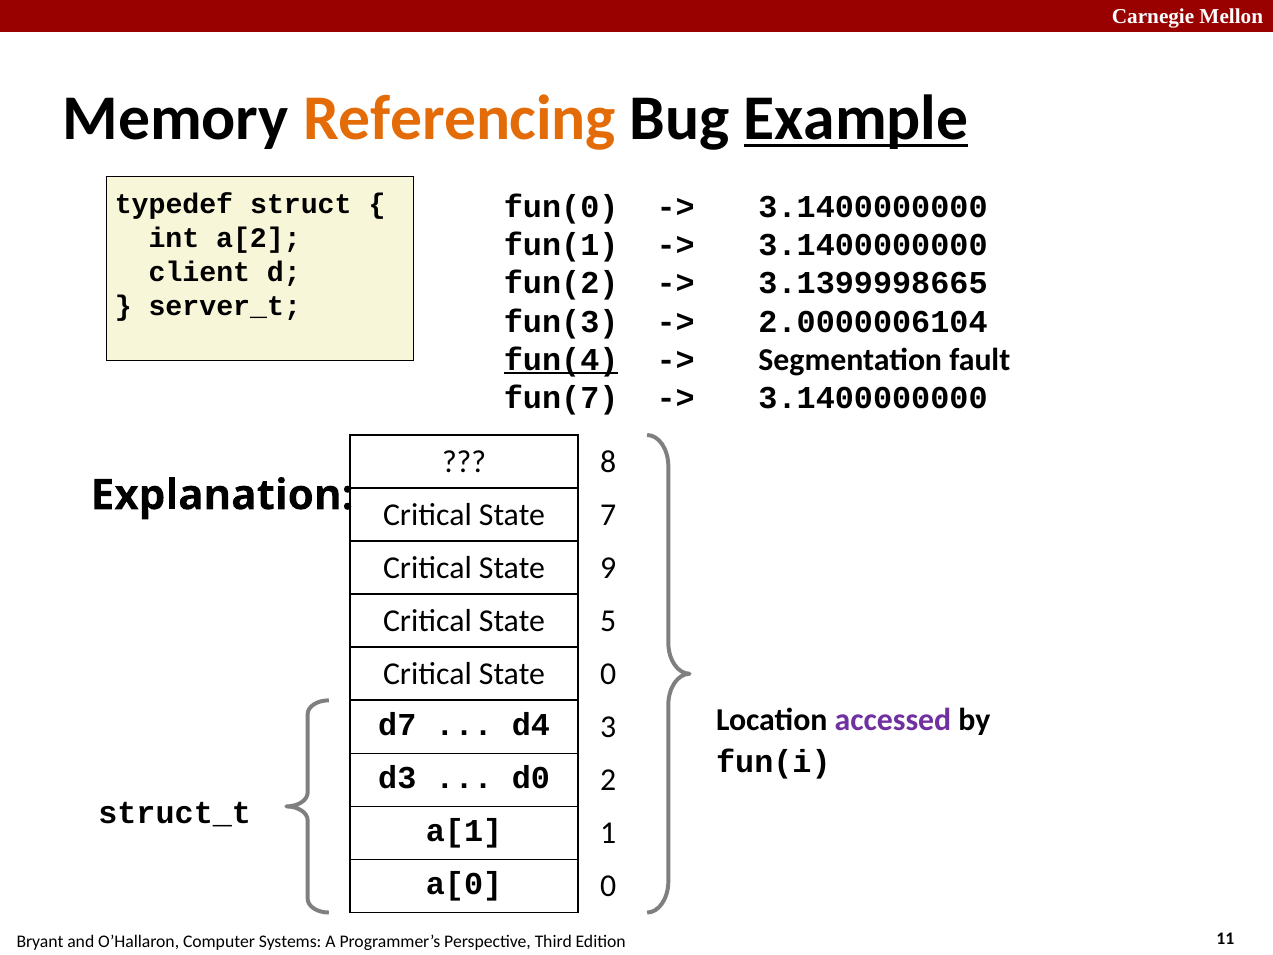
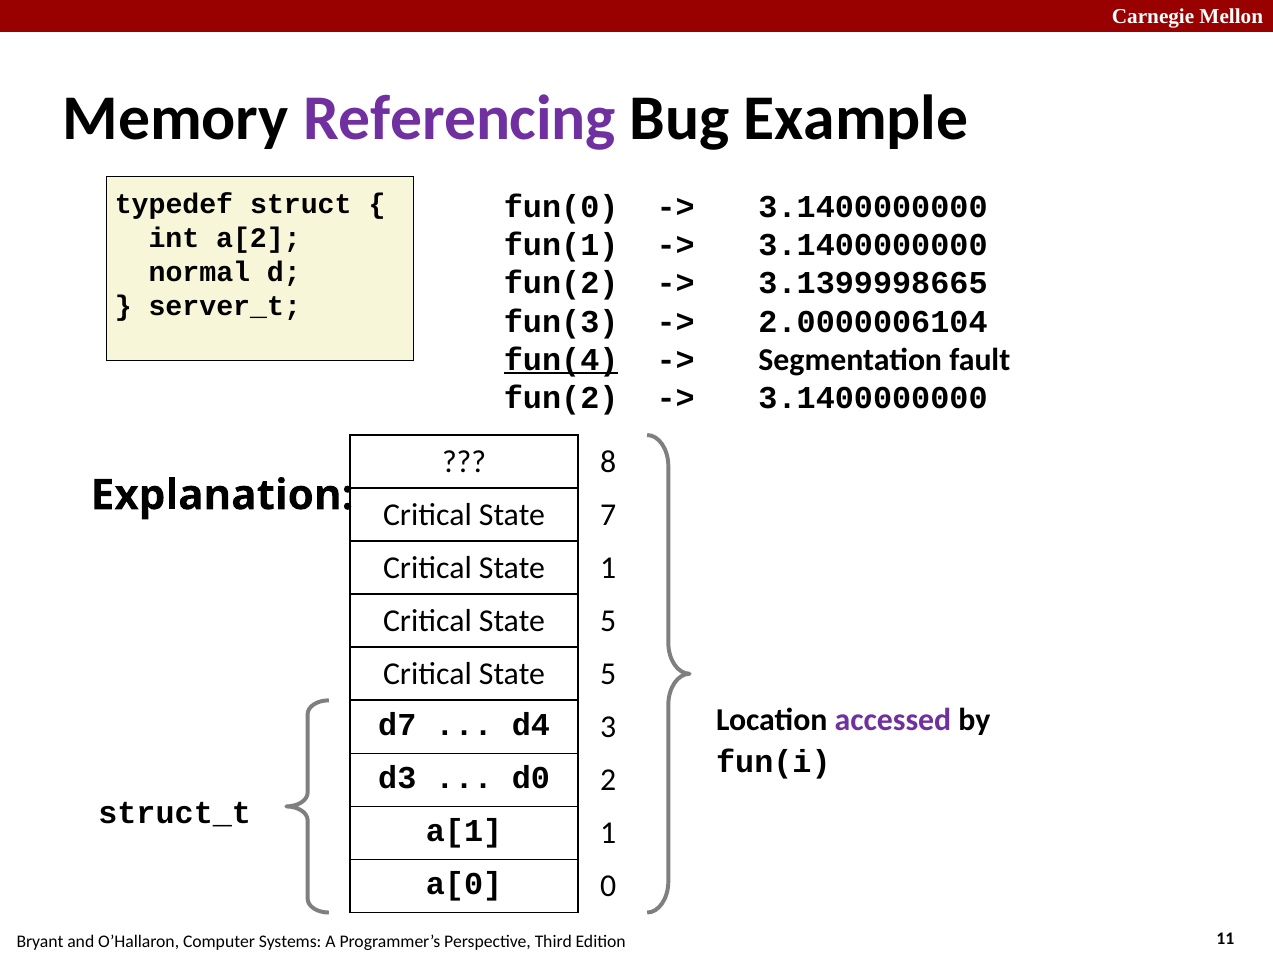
Referencing colour: orange -> purple (459, 118)
Example underline: present -> none (856, 118)
client: client -> normal (199, 272)
fun(7: fun(7 -> fun(2 (561, 398)
State 9: 9 -> 1 (608, 568)
0: 0 -> 5 (608, 674)
